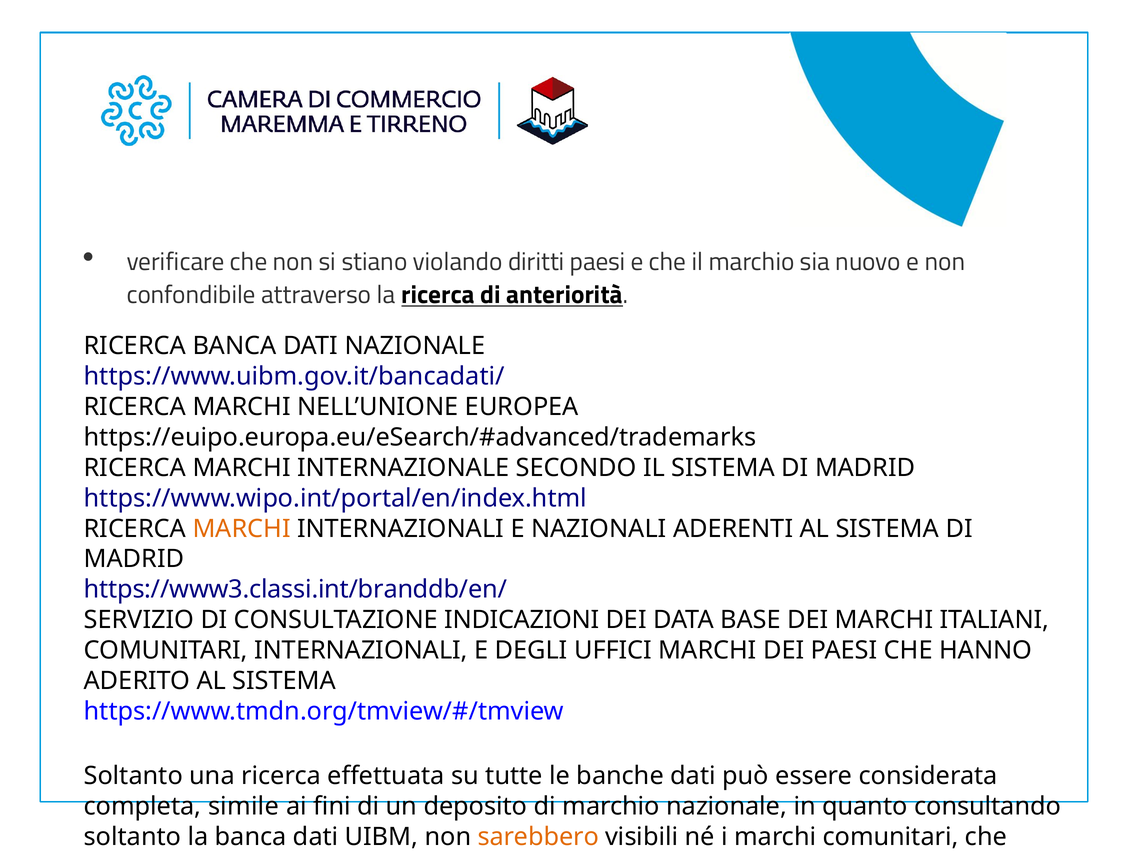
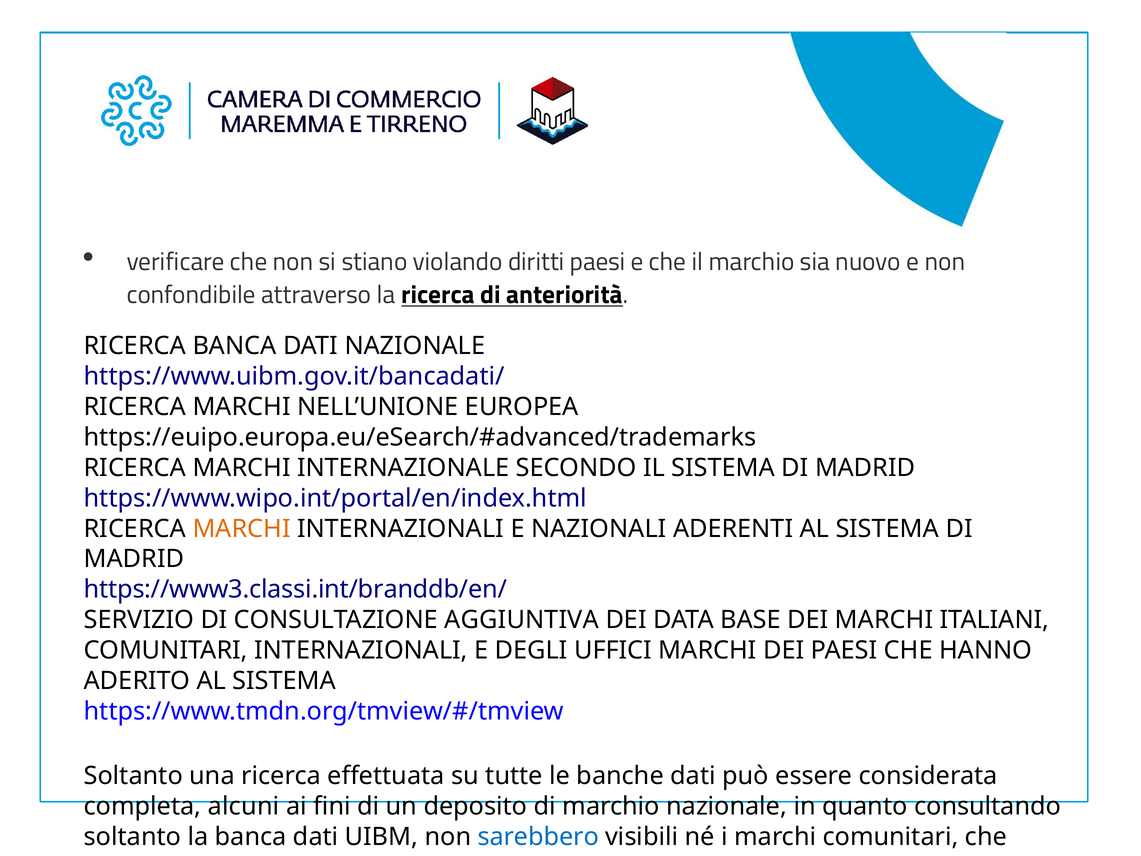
INDICAZIONI: INDICAZIONI -> AGGIUNTIVA (522, 620)
simile: simile -> alcuni (244, 806)
sarebbero colour: orange -> blue (538, 837)
